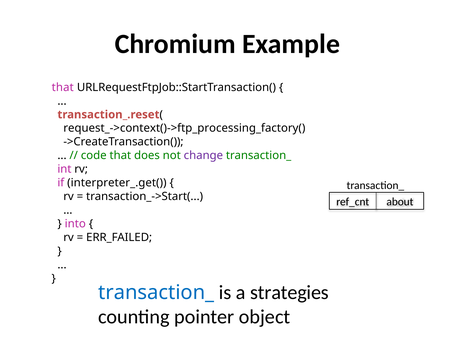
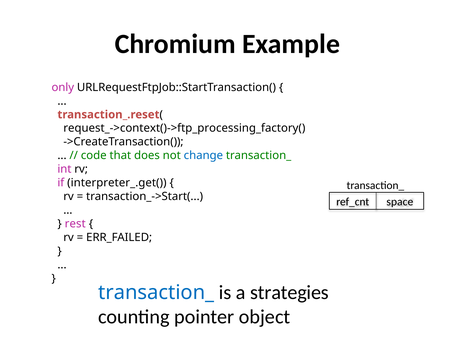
that: that -> only (63, 87)
change colour: purple -> blue (203, 156)
about: about -> space (400, 202)
into: into -> rest (75, 224)
